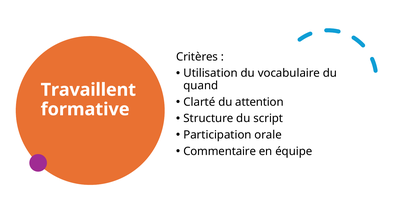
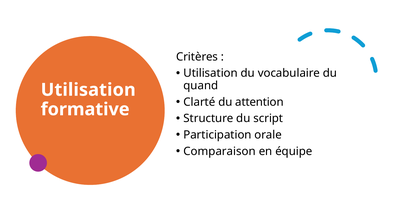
Travaillent: Travaillent -> Utilisation (88, 90)
Commentaire: Commentaire -> Comparaison (220, 151)
